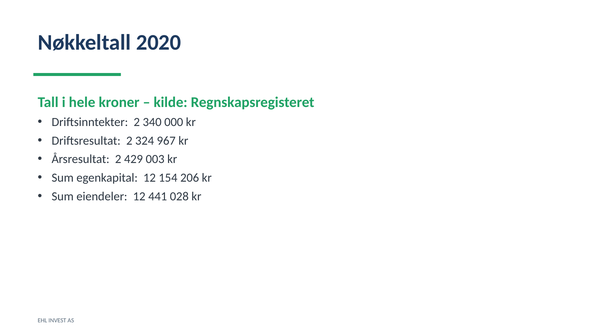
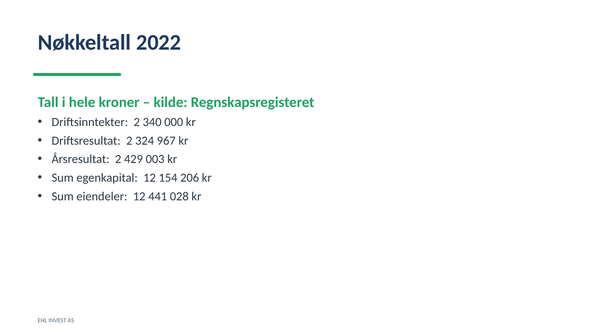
2020: 2020 -> 2022 (159, 42)
